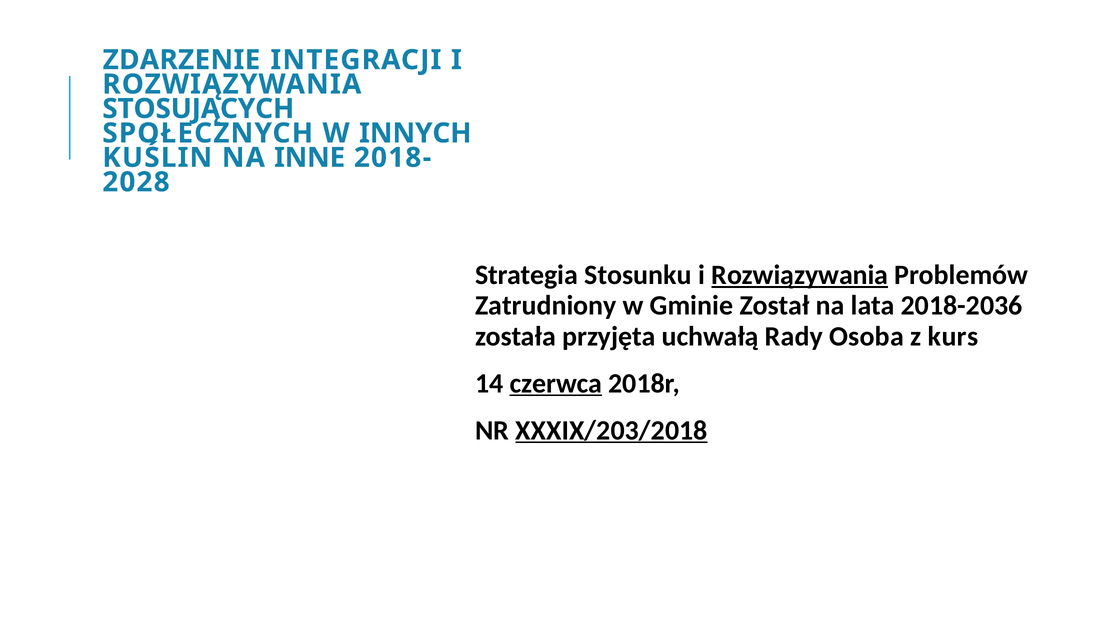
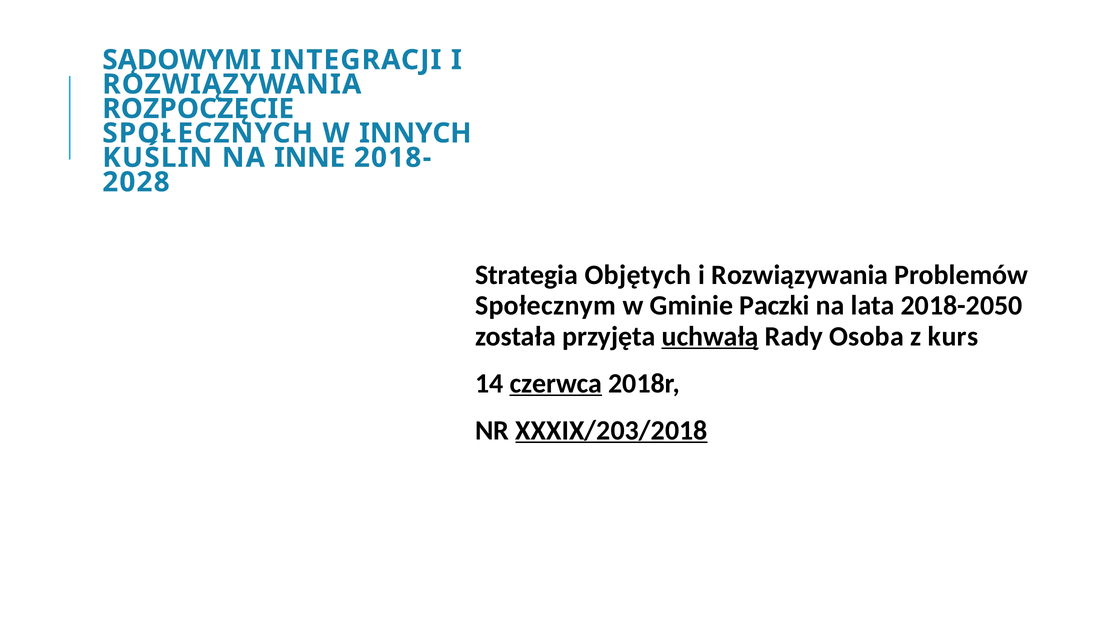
ZDARZENIE: ZDARZENIE -> SĄDOWYMI (182, 60)
STOSUJĄCYCH: STOSUJĄCYCH -> ROZPOCZĘCIE (198, 109)
Stosunku: Stosunku -> Objętych (638, 275)
Rozwiązywania underline: present -> none (800, 275)
Zatrudniony: Zatrudniony -> Społecznym (546, 306)
Został: Został -> Paczki (775, 306)
2018-2036: 2018-2036 -> 2018-2050 (962, 306)
uchwałą underline: none -> present (710, 336)
